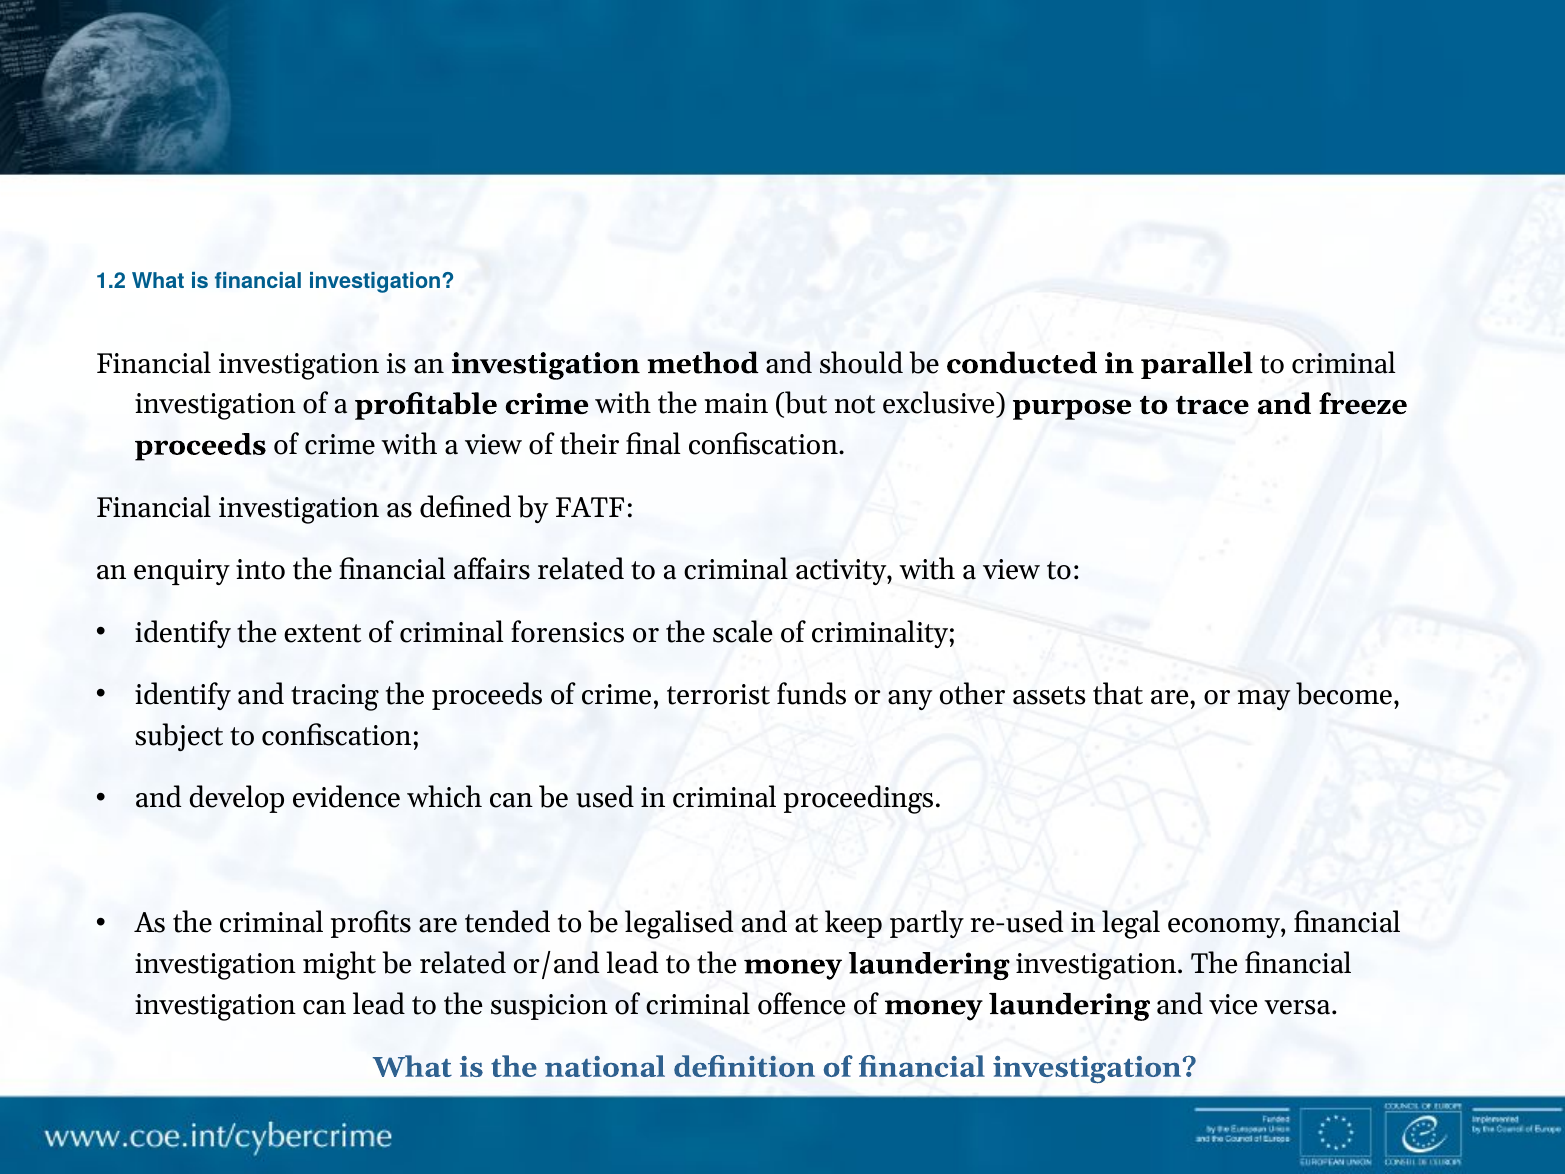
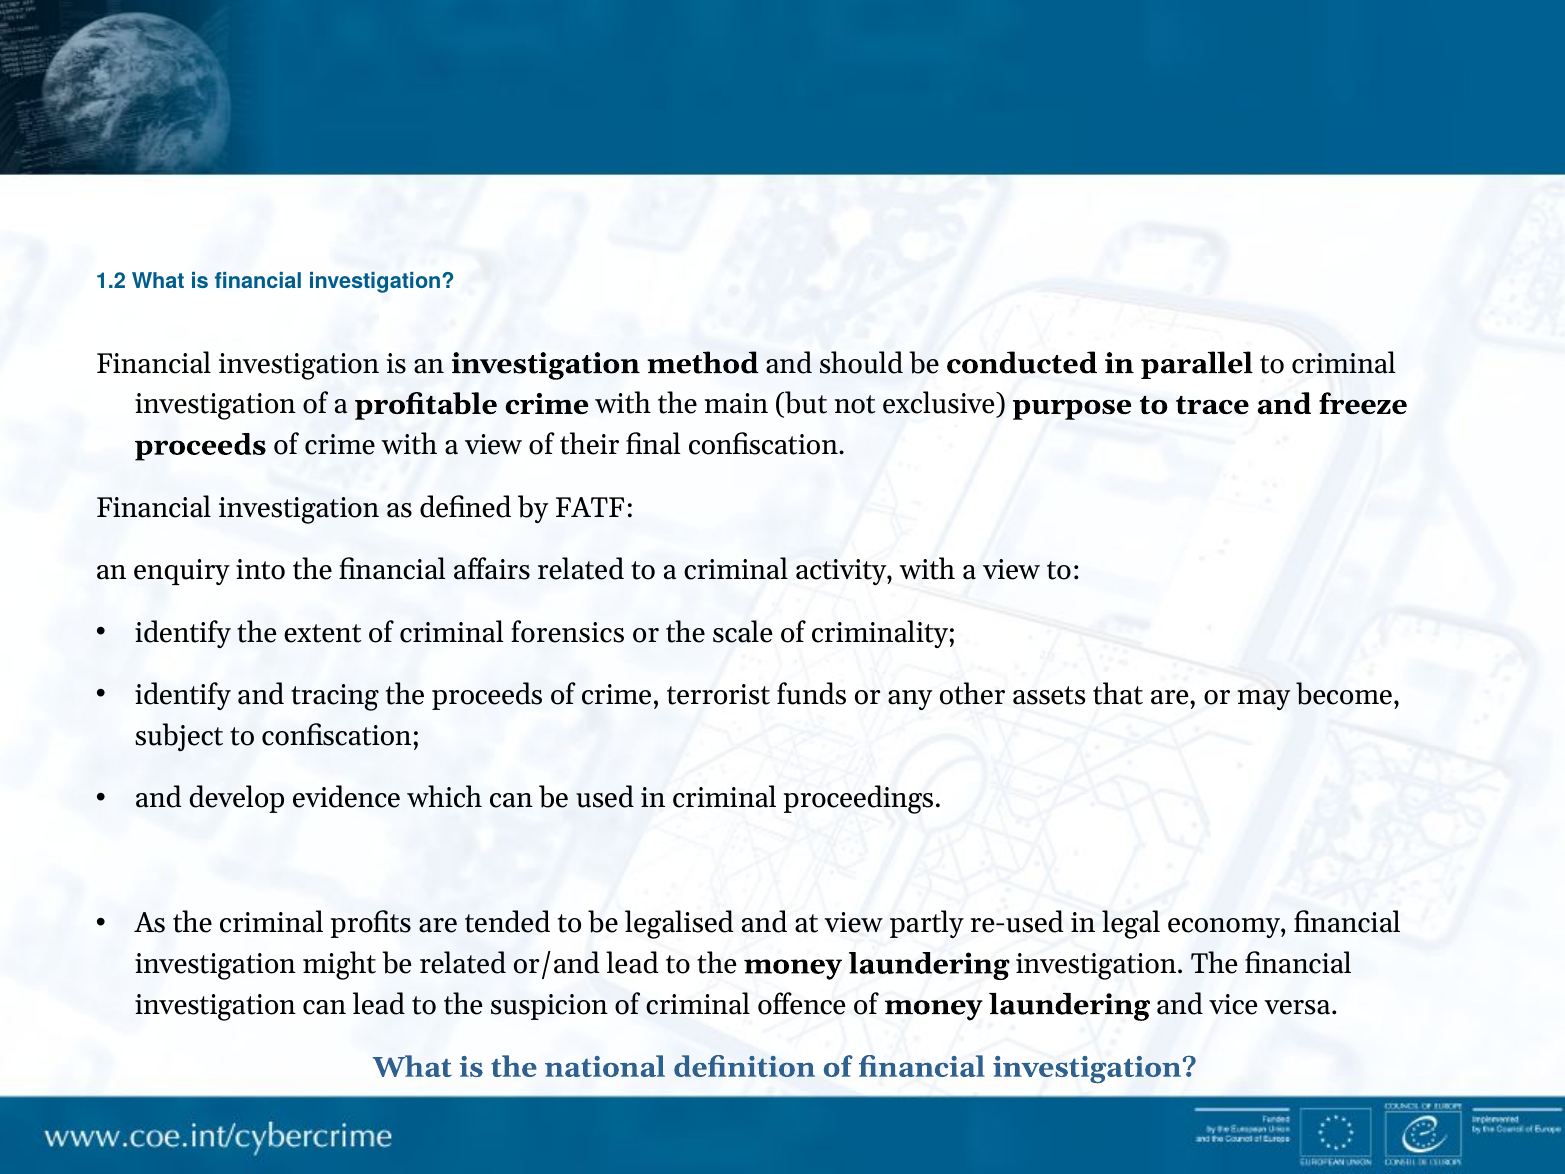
at keep: keep -> view (854, 923)
